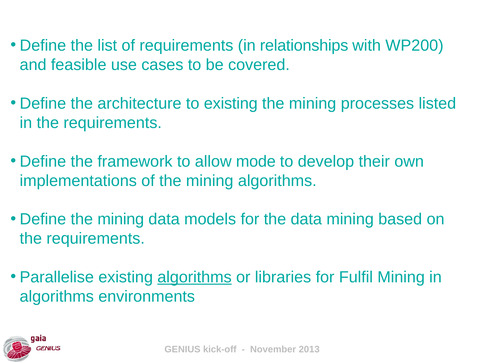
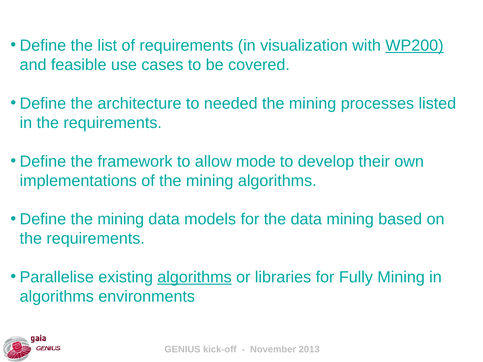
relationships: relationships -> visualization (304, 46)
WP200 underline: none -> present (414, 46)
to existing: existing -> needed (231, 104)
Fulfil: Fulfil -> Fully (356, 277)
